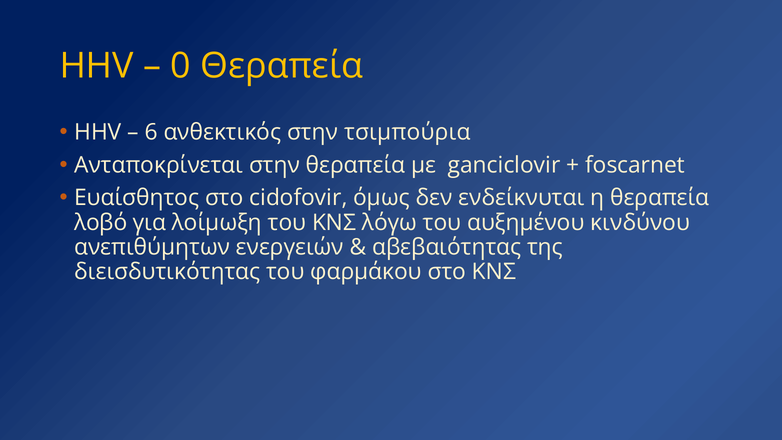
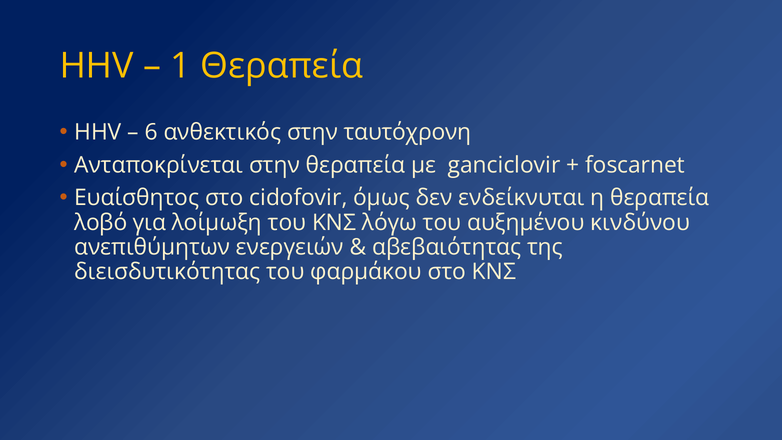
0: 0 -> 1 (181, 66)
τσιμπούρια: τσιμπούρια -> ταυτόχρονη (408, 132)
